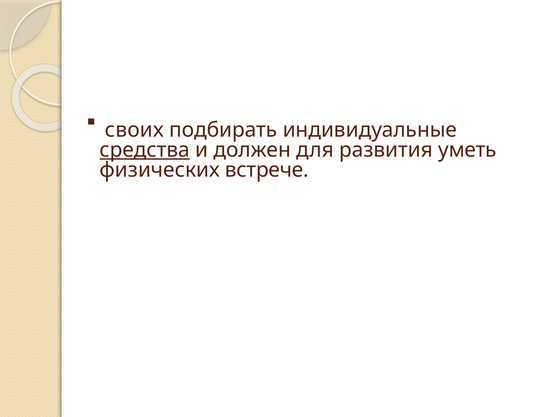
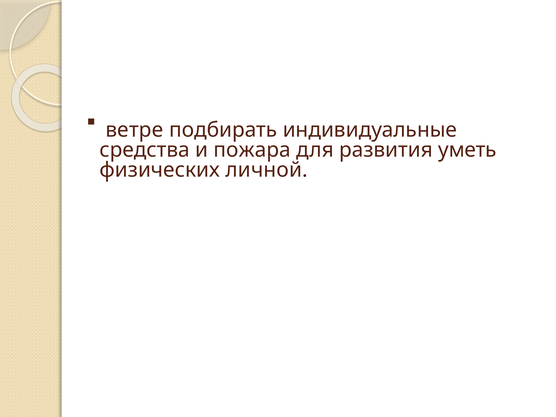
своих: своих -> ветре (134, 130)
средства underline: present -> none (145, 150)
должен: должен -> пожара (252, 150)
встрече: встрече -> личной (267, 170)
